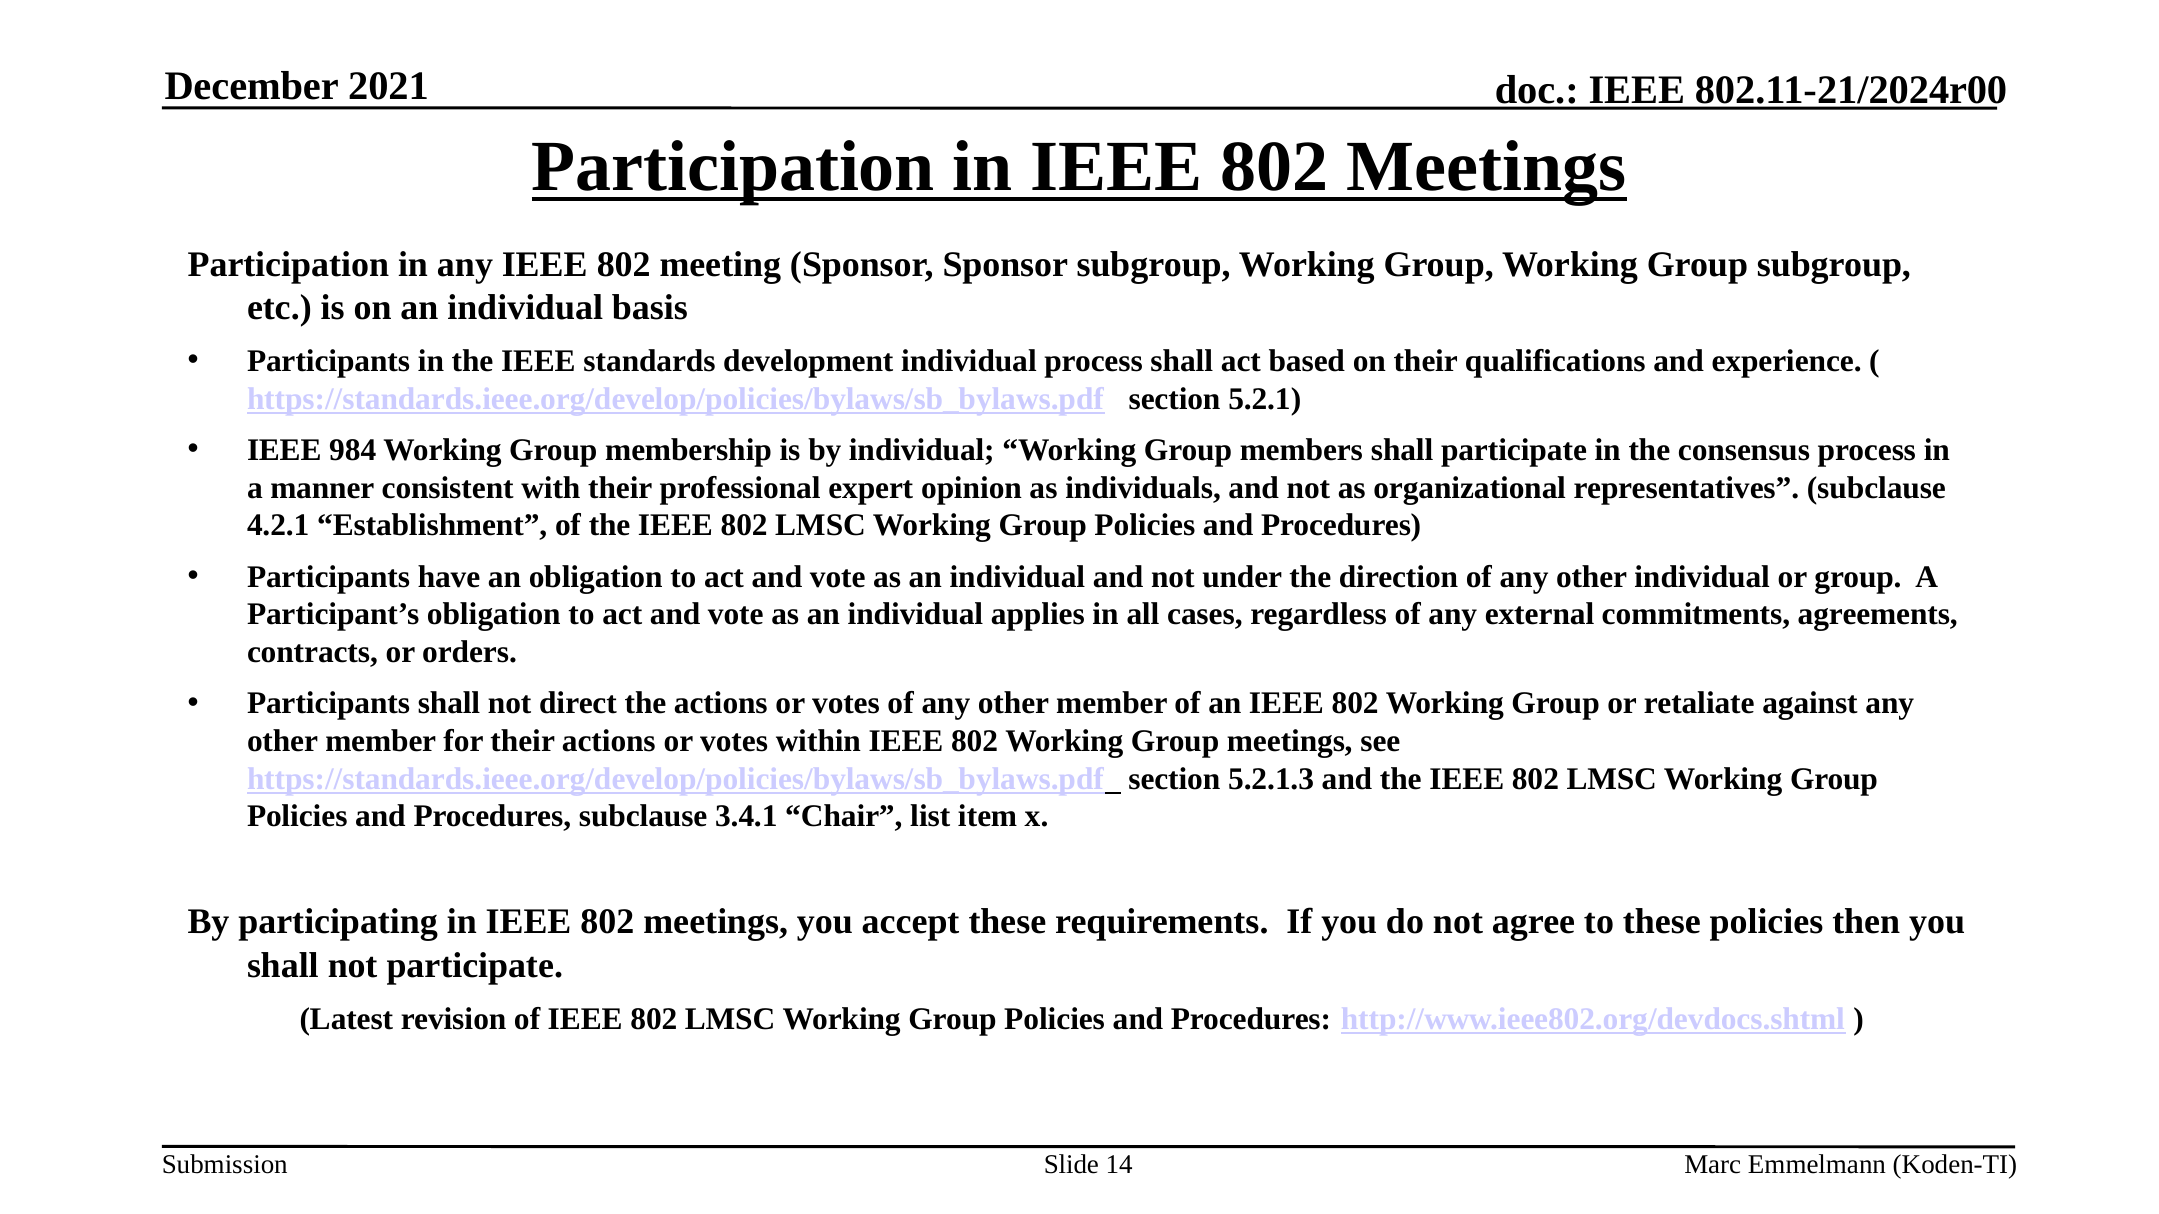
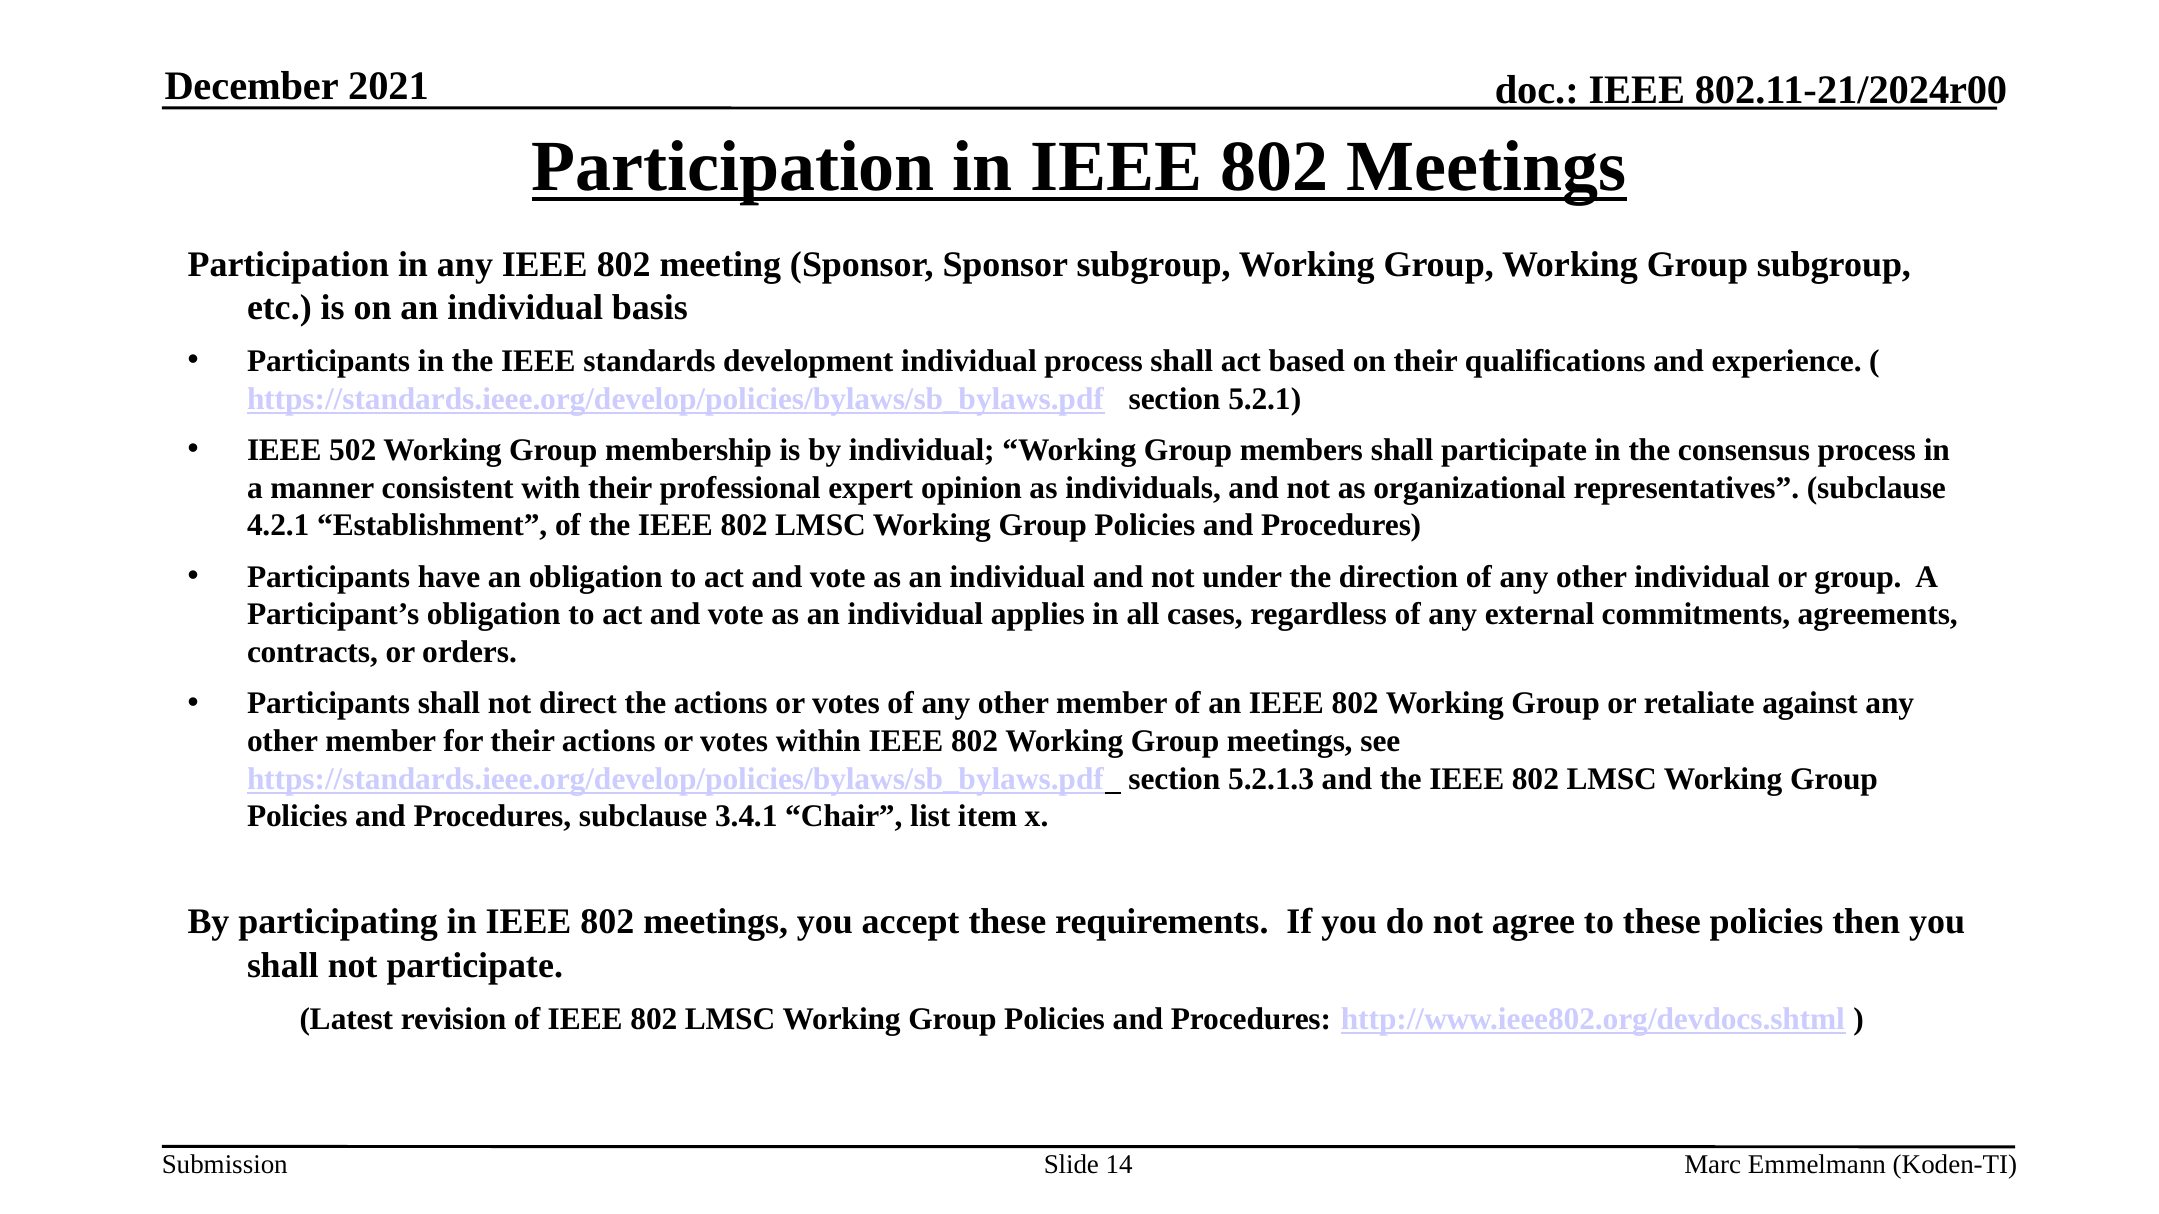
984: 984 -> 502 (353, 450)
